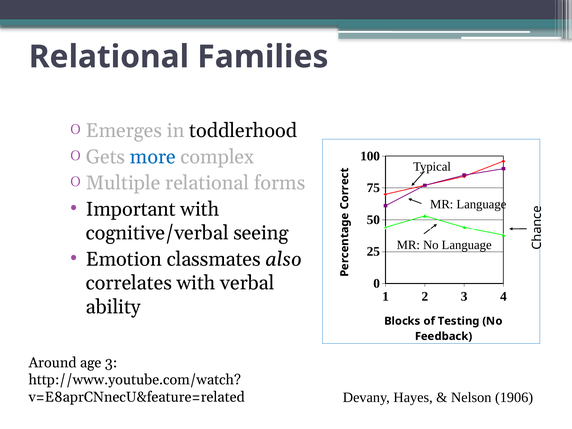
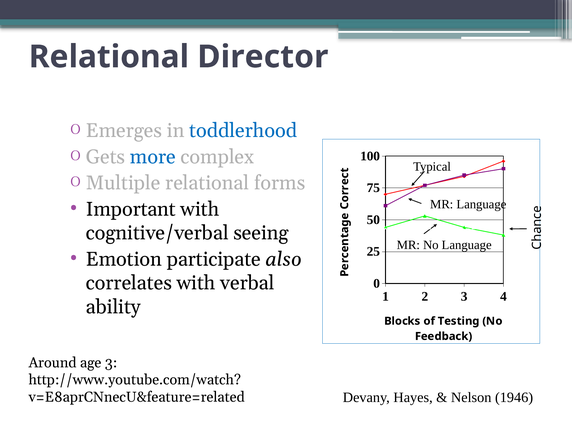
Families: Families -> Director (263, 57)
toddlerhood colour: black -> blue (243, 131)
classmates: classmates -> participate (214, 259)
1906: 1906 -> 1946 (514, 397)
